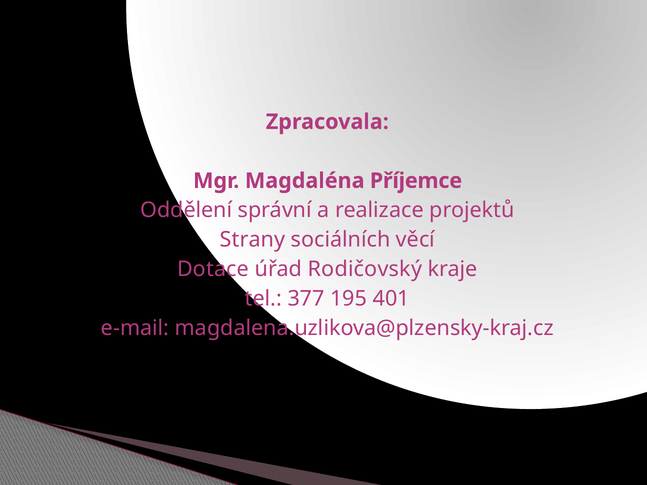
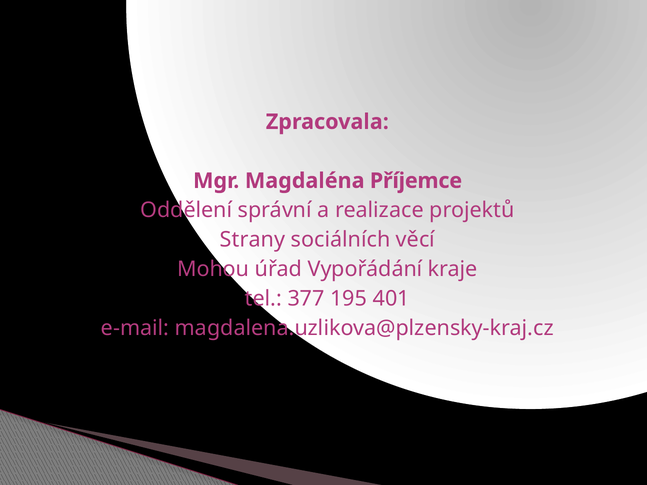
Dotace: Dotace -> Mohou (213, 269)
Rodičovský: Rodičovský -> Vypořádání (365, 269)
